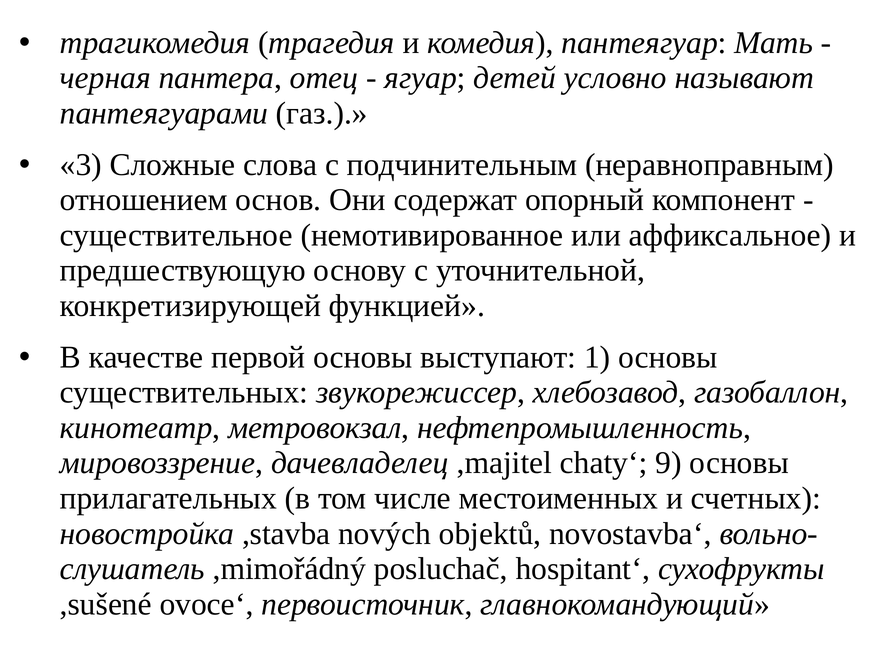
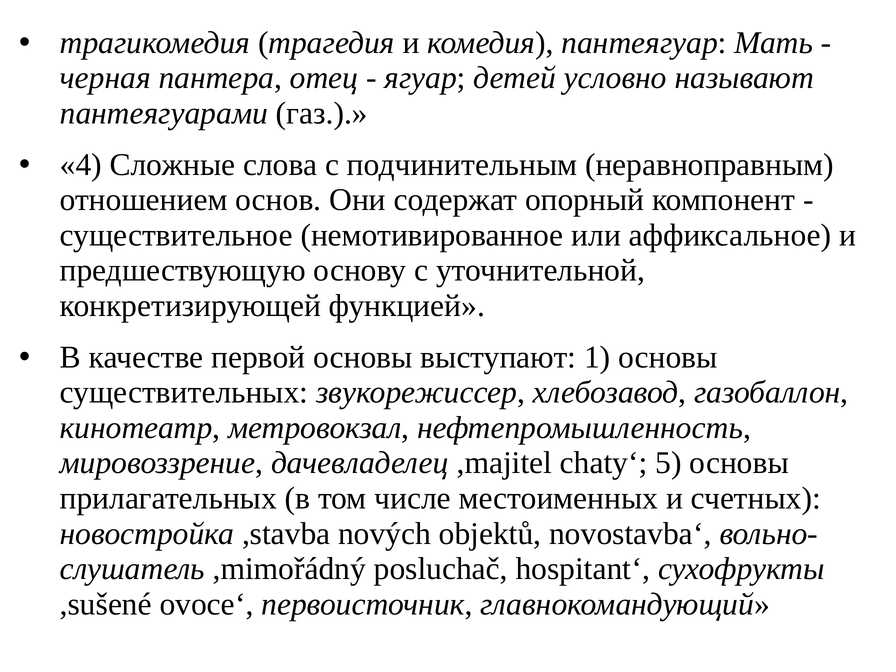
3: 3 -> 4 (81, 165)
9: 9 -> 5 (669, 463)
